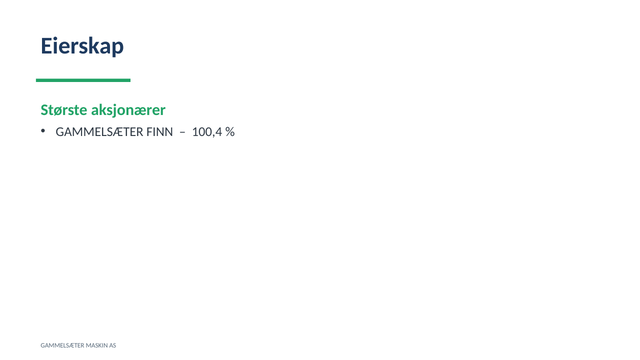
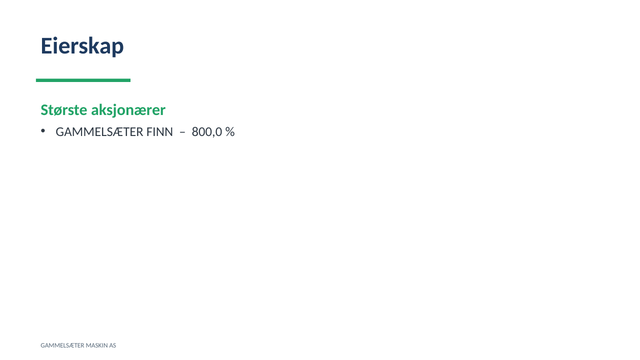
100,4: 100,4 -> 800,0 (207, 132)
